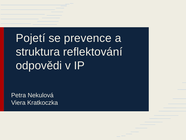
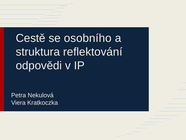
Pojetí: Pojetí -> Cestě (31, 38)
prevence: prevence -> osobního (88, 38)
